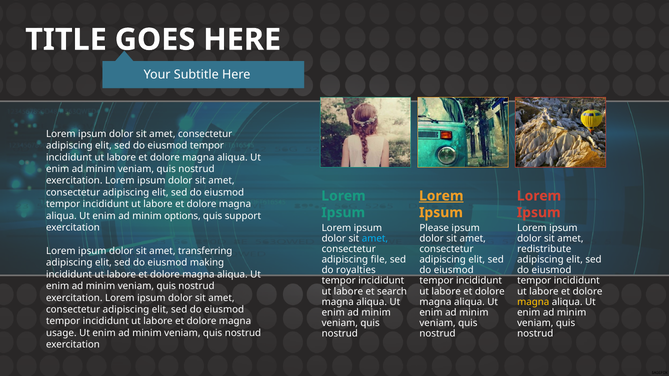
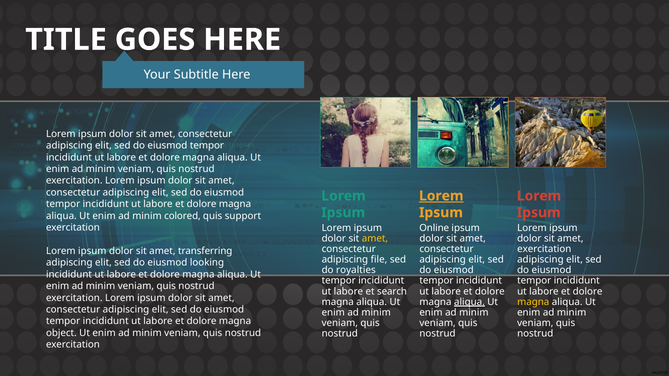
options: options -> colored (182, 216)
Please: Please -> Online (434, 228)
amet colour: light blue -> yellow (375, 239)
redistribute: redistribute -> exercitation (544, 249)
making: making -> looking (207, 263)
aliqua underline: none -> present (469, 302)
usage: usage -> object (61, 333)
